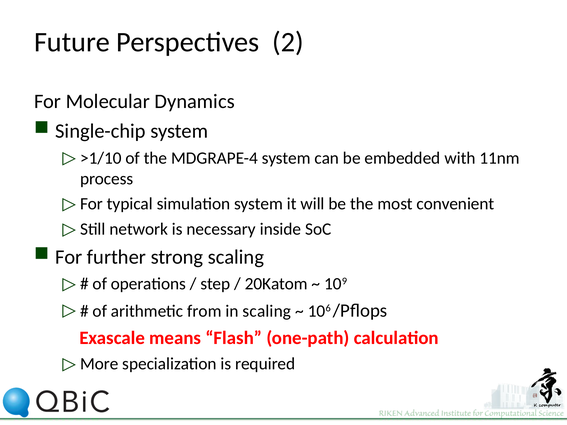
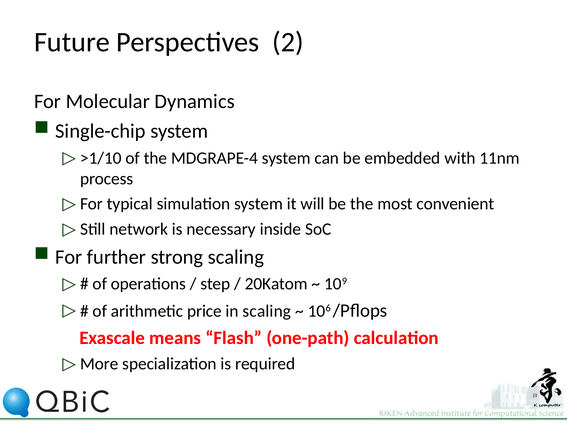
from: from -> price (204, 311)
